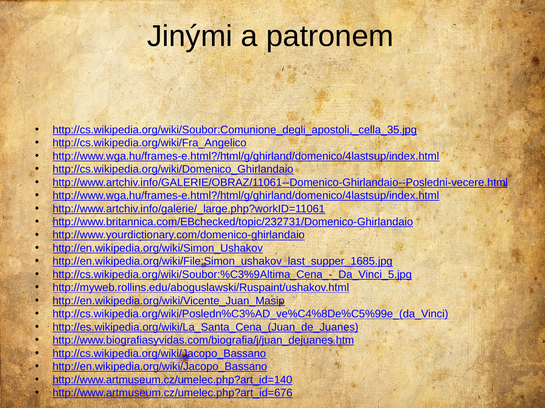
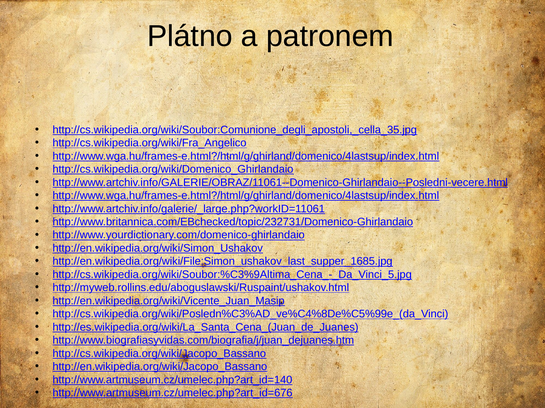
Jinými: Jinými -> Plátno (190, 36)
